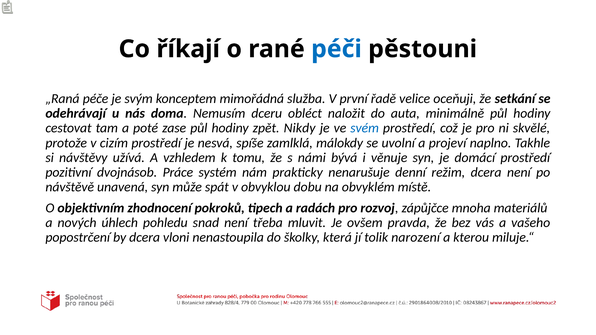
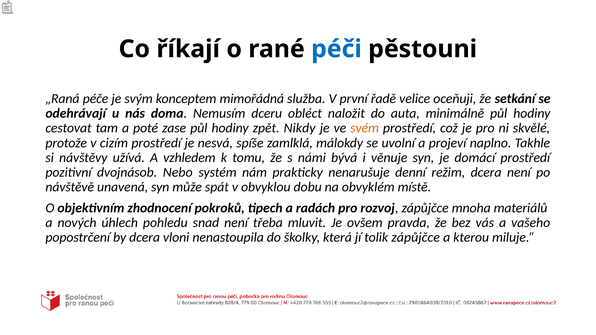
svém colour: blue -> orange (365, 128)
Práce: Práce -> Nebo (178, 172)
tolik narození: narození -> zápůjčce (416, 238)
